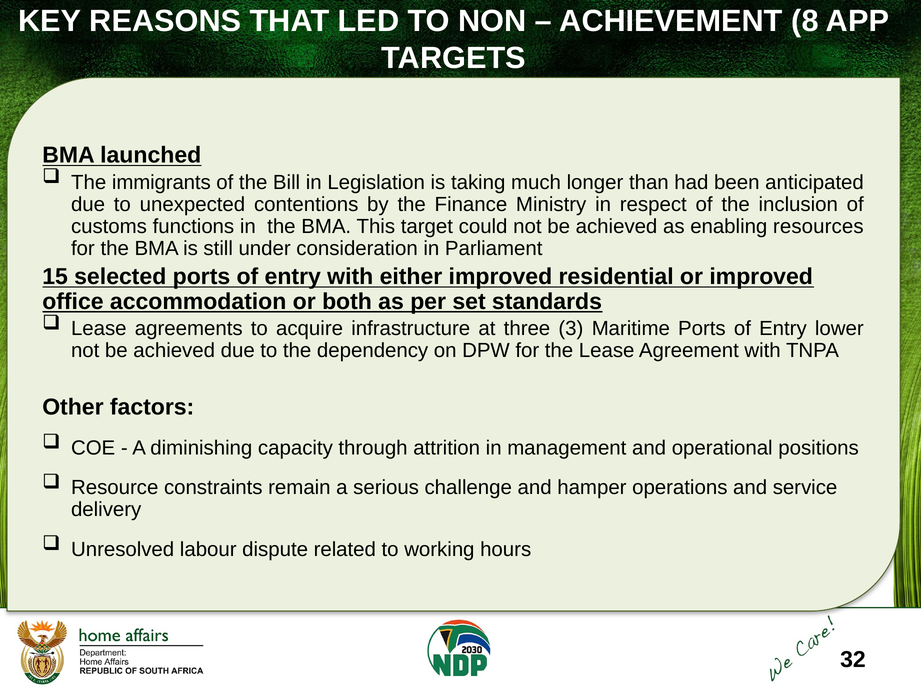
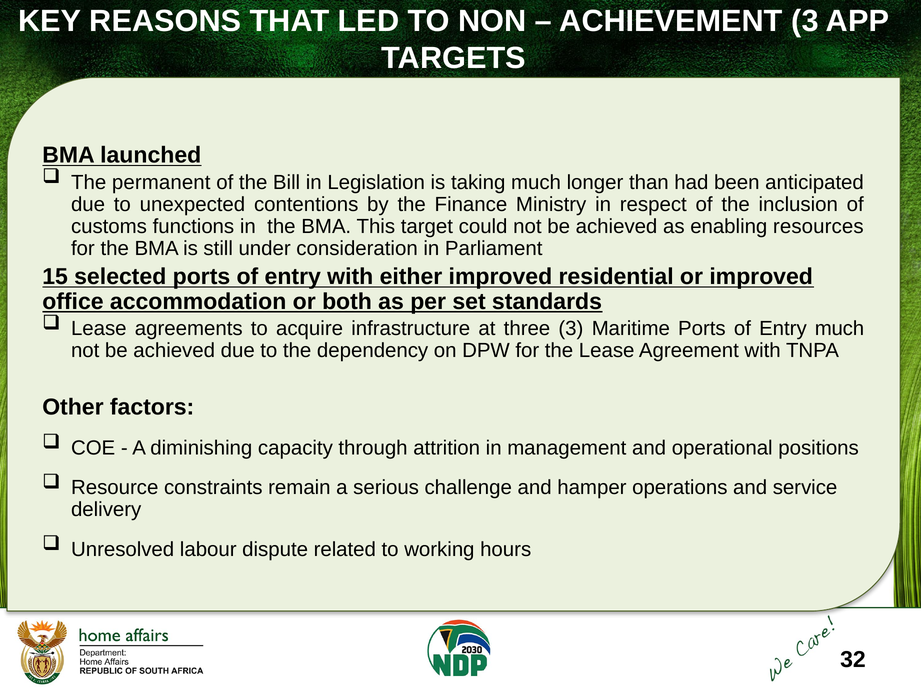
ACHIEVEMENT 8: 8 -> 3 (805, 21)
immigrants: immigrants -> permanent (161, 183)
Entry lower: lower -> much (839, 329)
